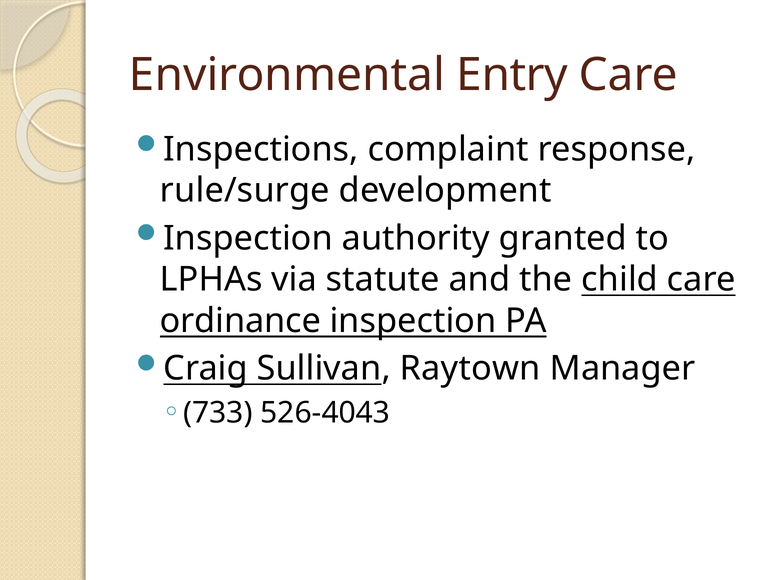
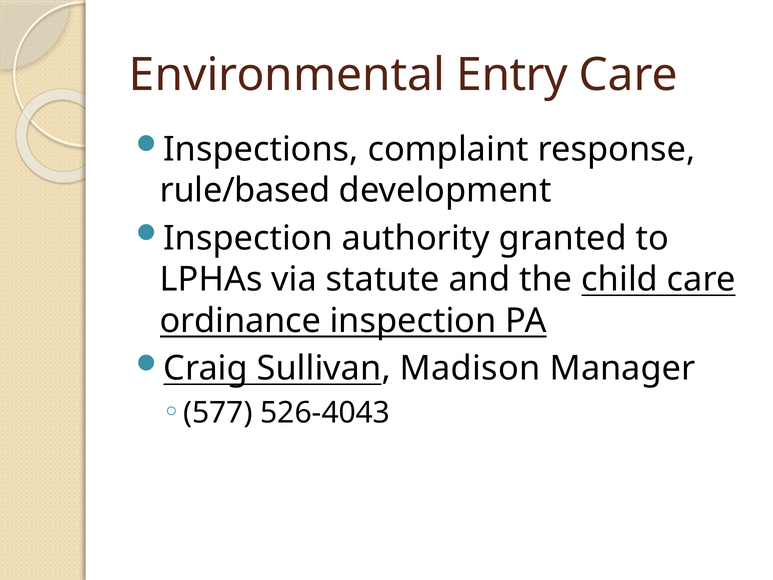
rule/surge: rule/surge -> rule/based (245, 190)
Raytown: Raytown -> Madison (470, 368)
733: 733 -> 577 (218, 413)
